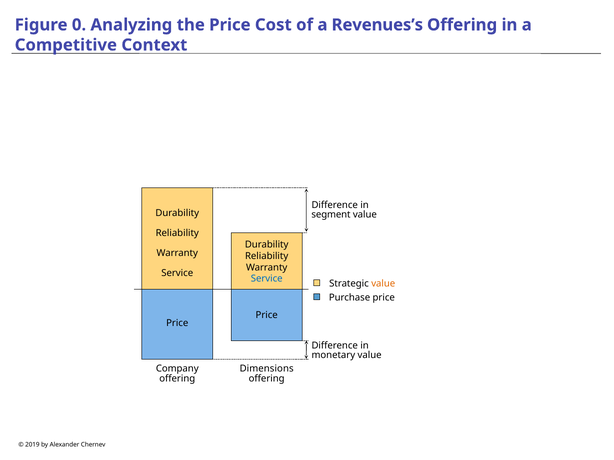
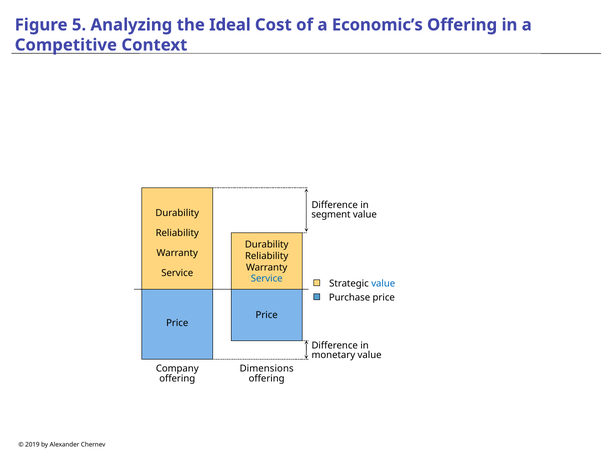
0: 0 -> 5 (79, 25)
the Price: Price -> Ideal (230, 25)
Revenues’s: Revenues’s -> Economic’s (377, 25)
value colour: orange -> blue (383, 284)
